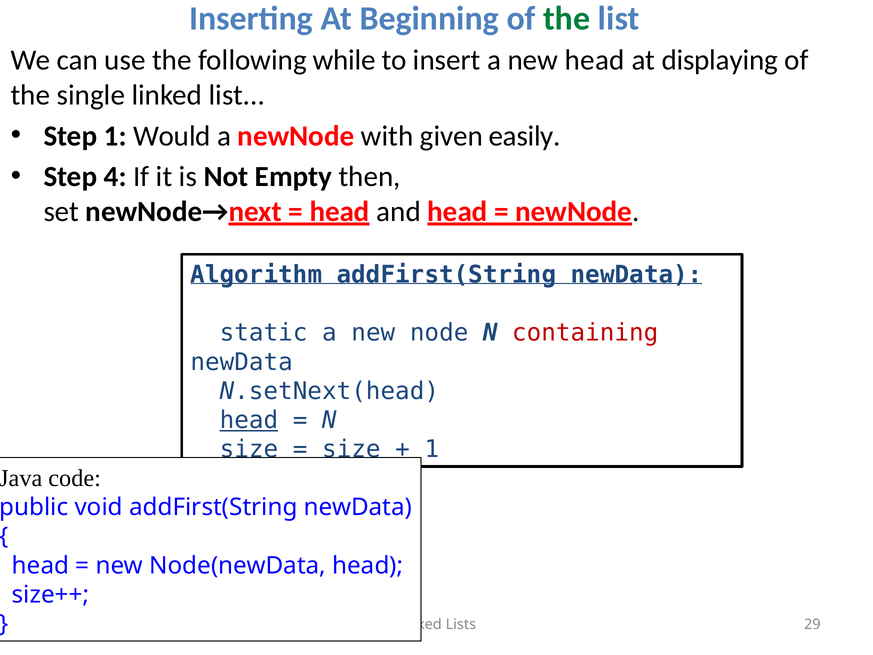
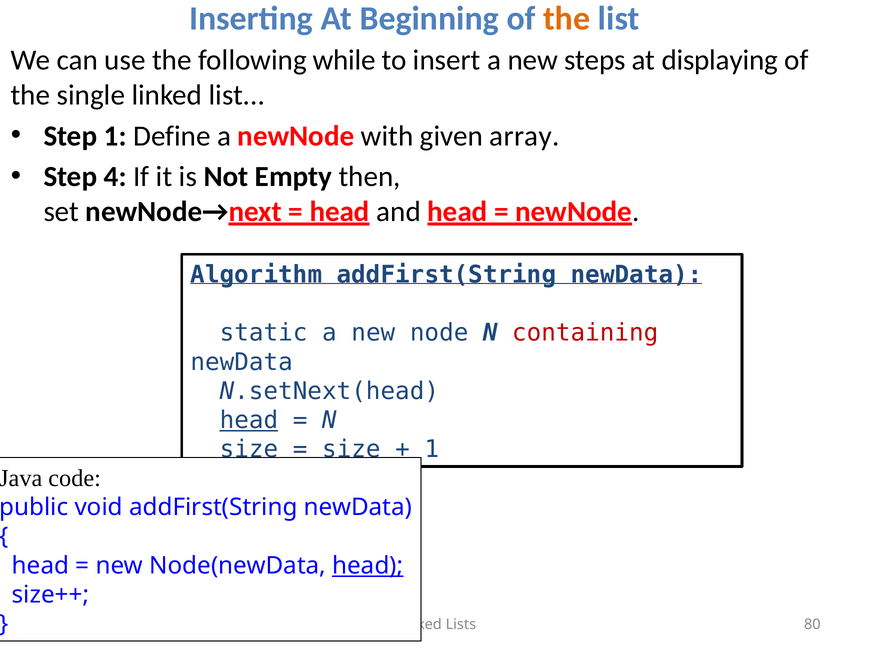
the colour: green -> orange (567, 18)
new head: head -> steps (595, 60)
Would: Would -> Define (172, 136)
easily: easily -> array (524, 136)
head underline: none -> present (368, 565)
29: 29 -> 80 (812, 624)
